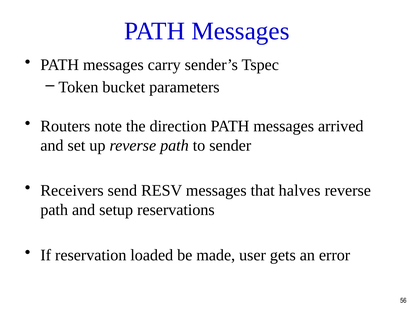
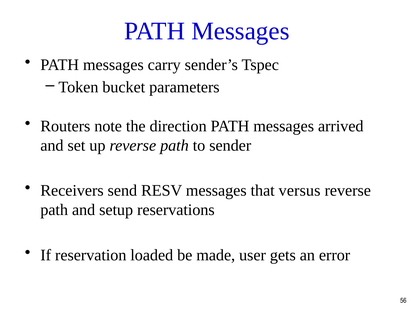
halves: halves -> versus (300, 190)
